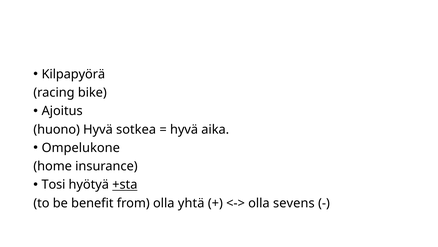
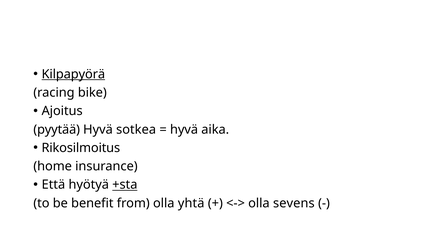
Kilpapyörä underline: none -> present (73, 74)
huono: huono -> pyytää (57, 129)
Ompelukone: Ompelukone -> Rikosilmoitus (81, 148)
Tosi: Tosi -> Että (53, 184)
